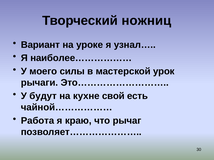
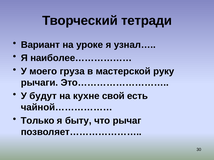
ножниц: ножниц -> тетради (147, 21)
силы: силы -> груза (72, 72)
урок: урок -> руку (164, 72)
Работа: Работа -> Только (38, 121)
краю: краю -> быту (78, 121)
